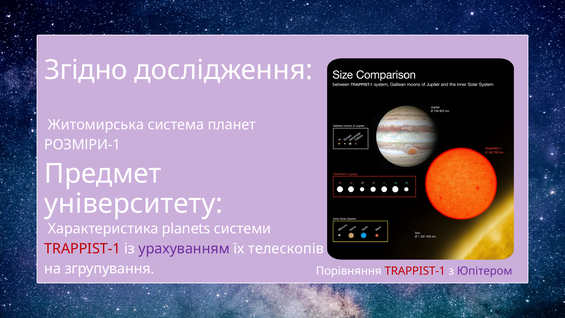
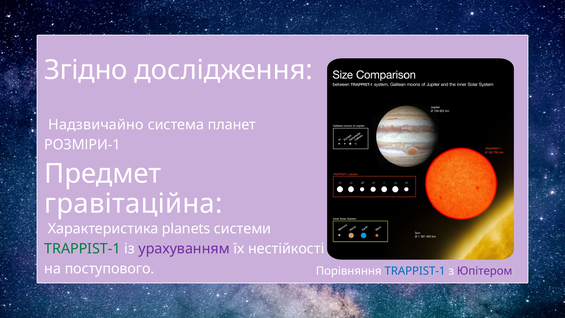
Житомирська: Житомирська -> Надзвичайно (96, 125)
університету: університету -> гравітаційна (133, 203)
TRAPPIST-1 colour: red -> green (82, 249)
телескопів: телескопів -> нестійкості (286, 249)
згрупування: згрупування -> поступового (110, 269)
TRAPPIST-1 colour: red -> blue (415, 271)
